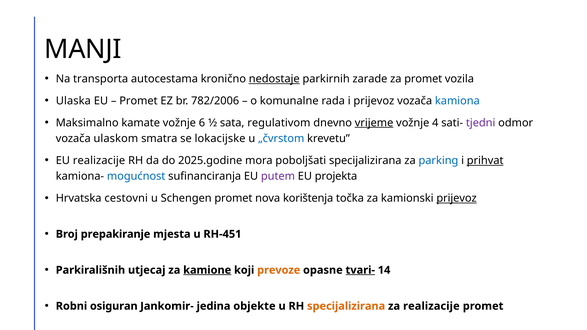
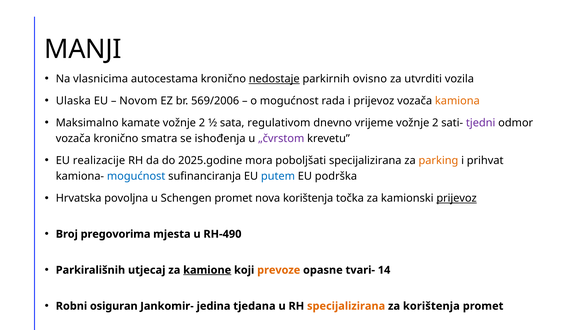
transporta: transporta -> vlasnicima (101, 79)
zarade: zarade -> ovisno (370, 79)
za promet: promet -> utvrditi (423, 79)
Promet: Promet -> Novom (138, 101)
782/2006: 782/2006 -> 569/2006 (215, 101)
o komunalne: komunalne -> mogućnost (289, 101)
kamiona colour: blue -> orange (457, 101)
6: 6 -> 2 (202, 123)
vrijeme underline: present -> none (374, 123)
4: 4 -> 2 (435, 123)
vozača ulaskom: ulaskom -> kronično (116, 139)
lokacijske: lokacijske -> ishođenja (220, 139)
„čvrstom colour: blue -> purple (281, 139)
parking colour: blue -> orange (438, 161)
prihvat underline: present -> none (485, 161)
putem colour: purple -> blue (278, 176)
projekta: projekta -> podrška (336, 176)
cestovni: cestovni -> povoljna (126, 198)
prepakiranje: prepakiranje -> pregovorima (116, 234)
RH-451: RH-451 -> RH-490 (222, 234)
tvari- underline: present -> none (360, 270)
objekte: objekte -> tjedana (254, 306)
za realizacije: realizacije -> korištenja (431, 306)
